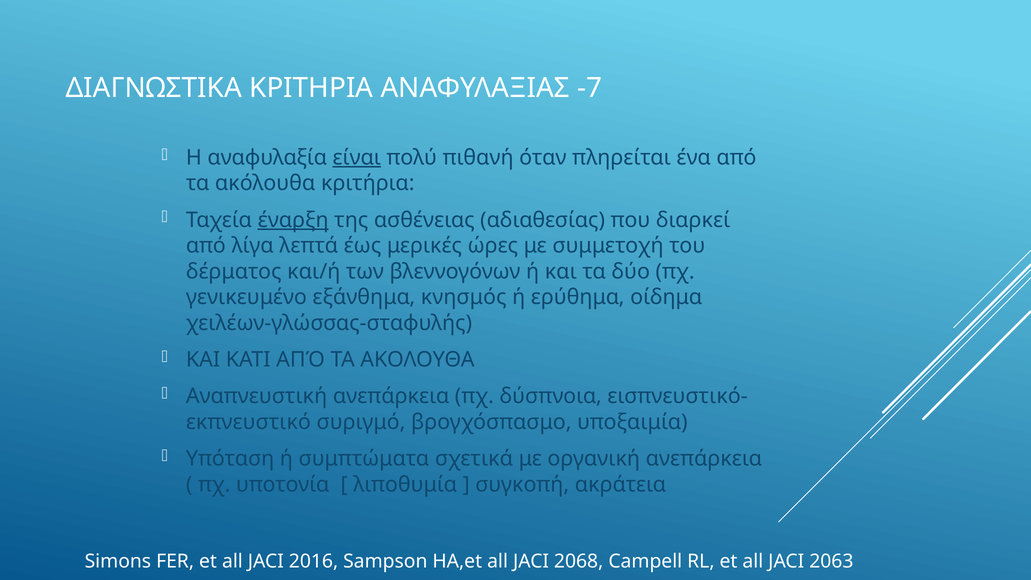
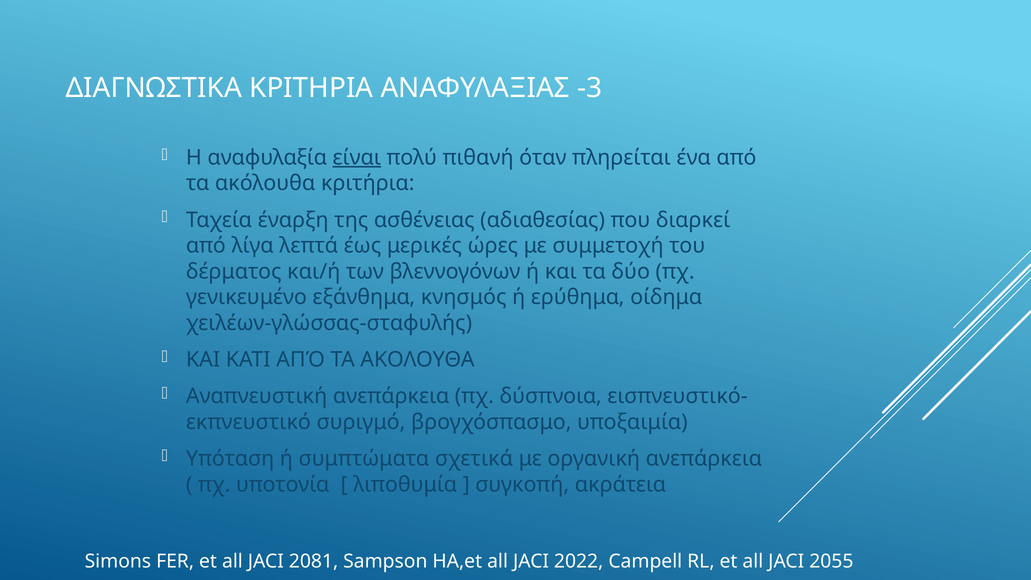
-7: -7 -> -3 (590, 88)
έναρξη underline: present -> none (293, 220)
2016: 2016 -> 2081 (314, 561)
2068: 2068 -> 2022 (579, 561)
2063: 2063 -> 2055 (831, 561)
